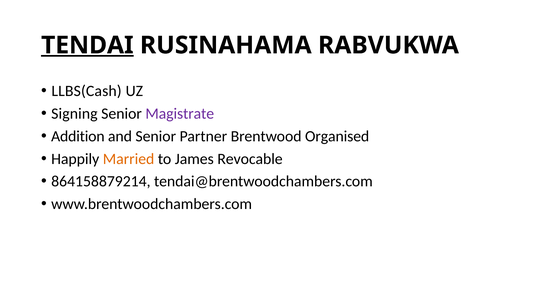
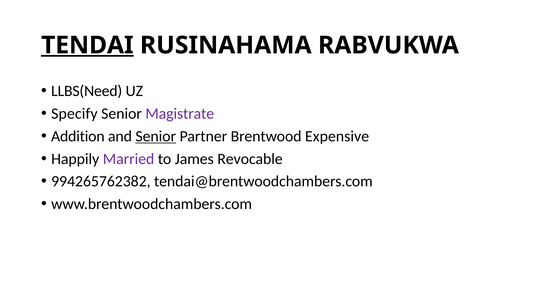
LLBS(Cash: LLBS(Cash -> LLBS(Need (87, 91)
Signing: Signing -> Specify (74, 114)
Senior underline: none -> present (156, 136)
Organised: Organised -> Expensive (337, 136)
Married colour: orange -> purple (129, 159)
864158879214: 864158879214 -> 994265762382 (101, 182)
